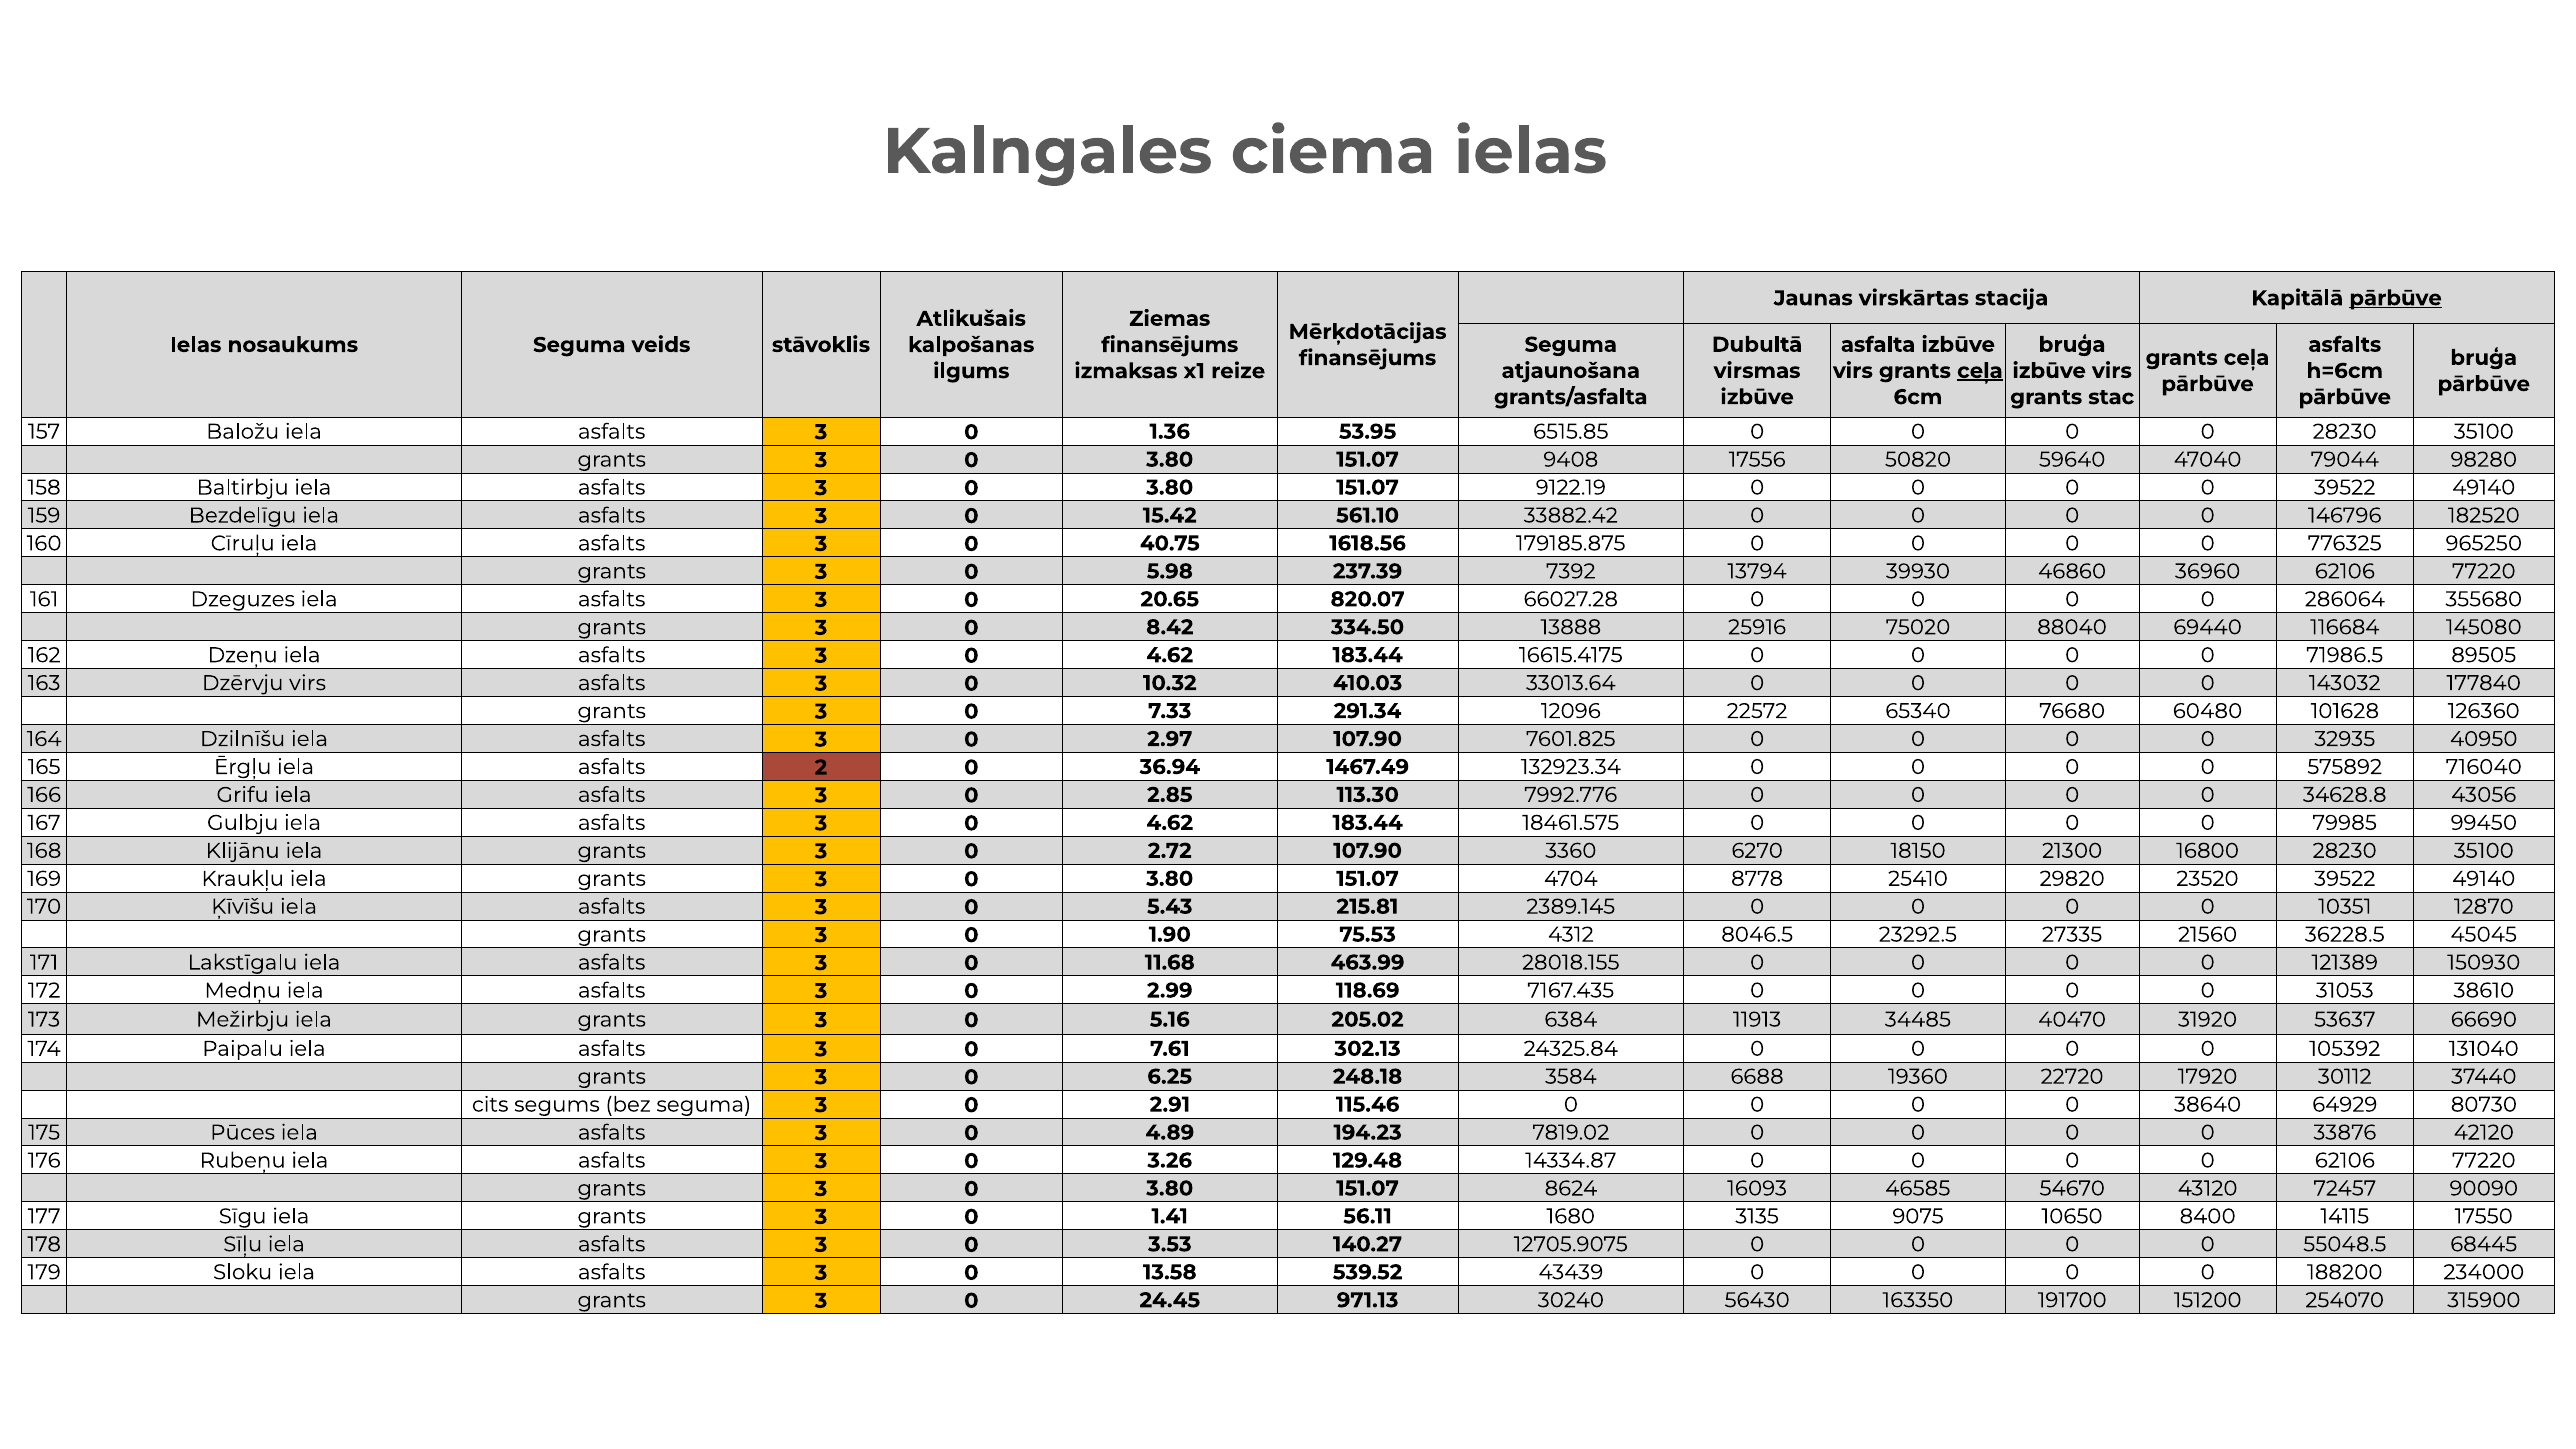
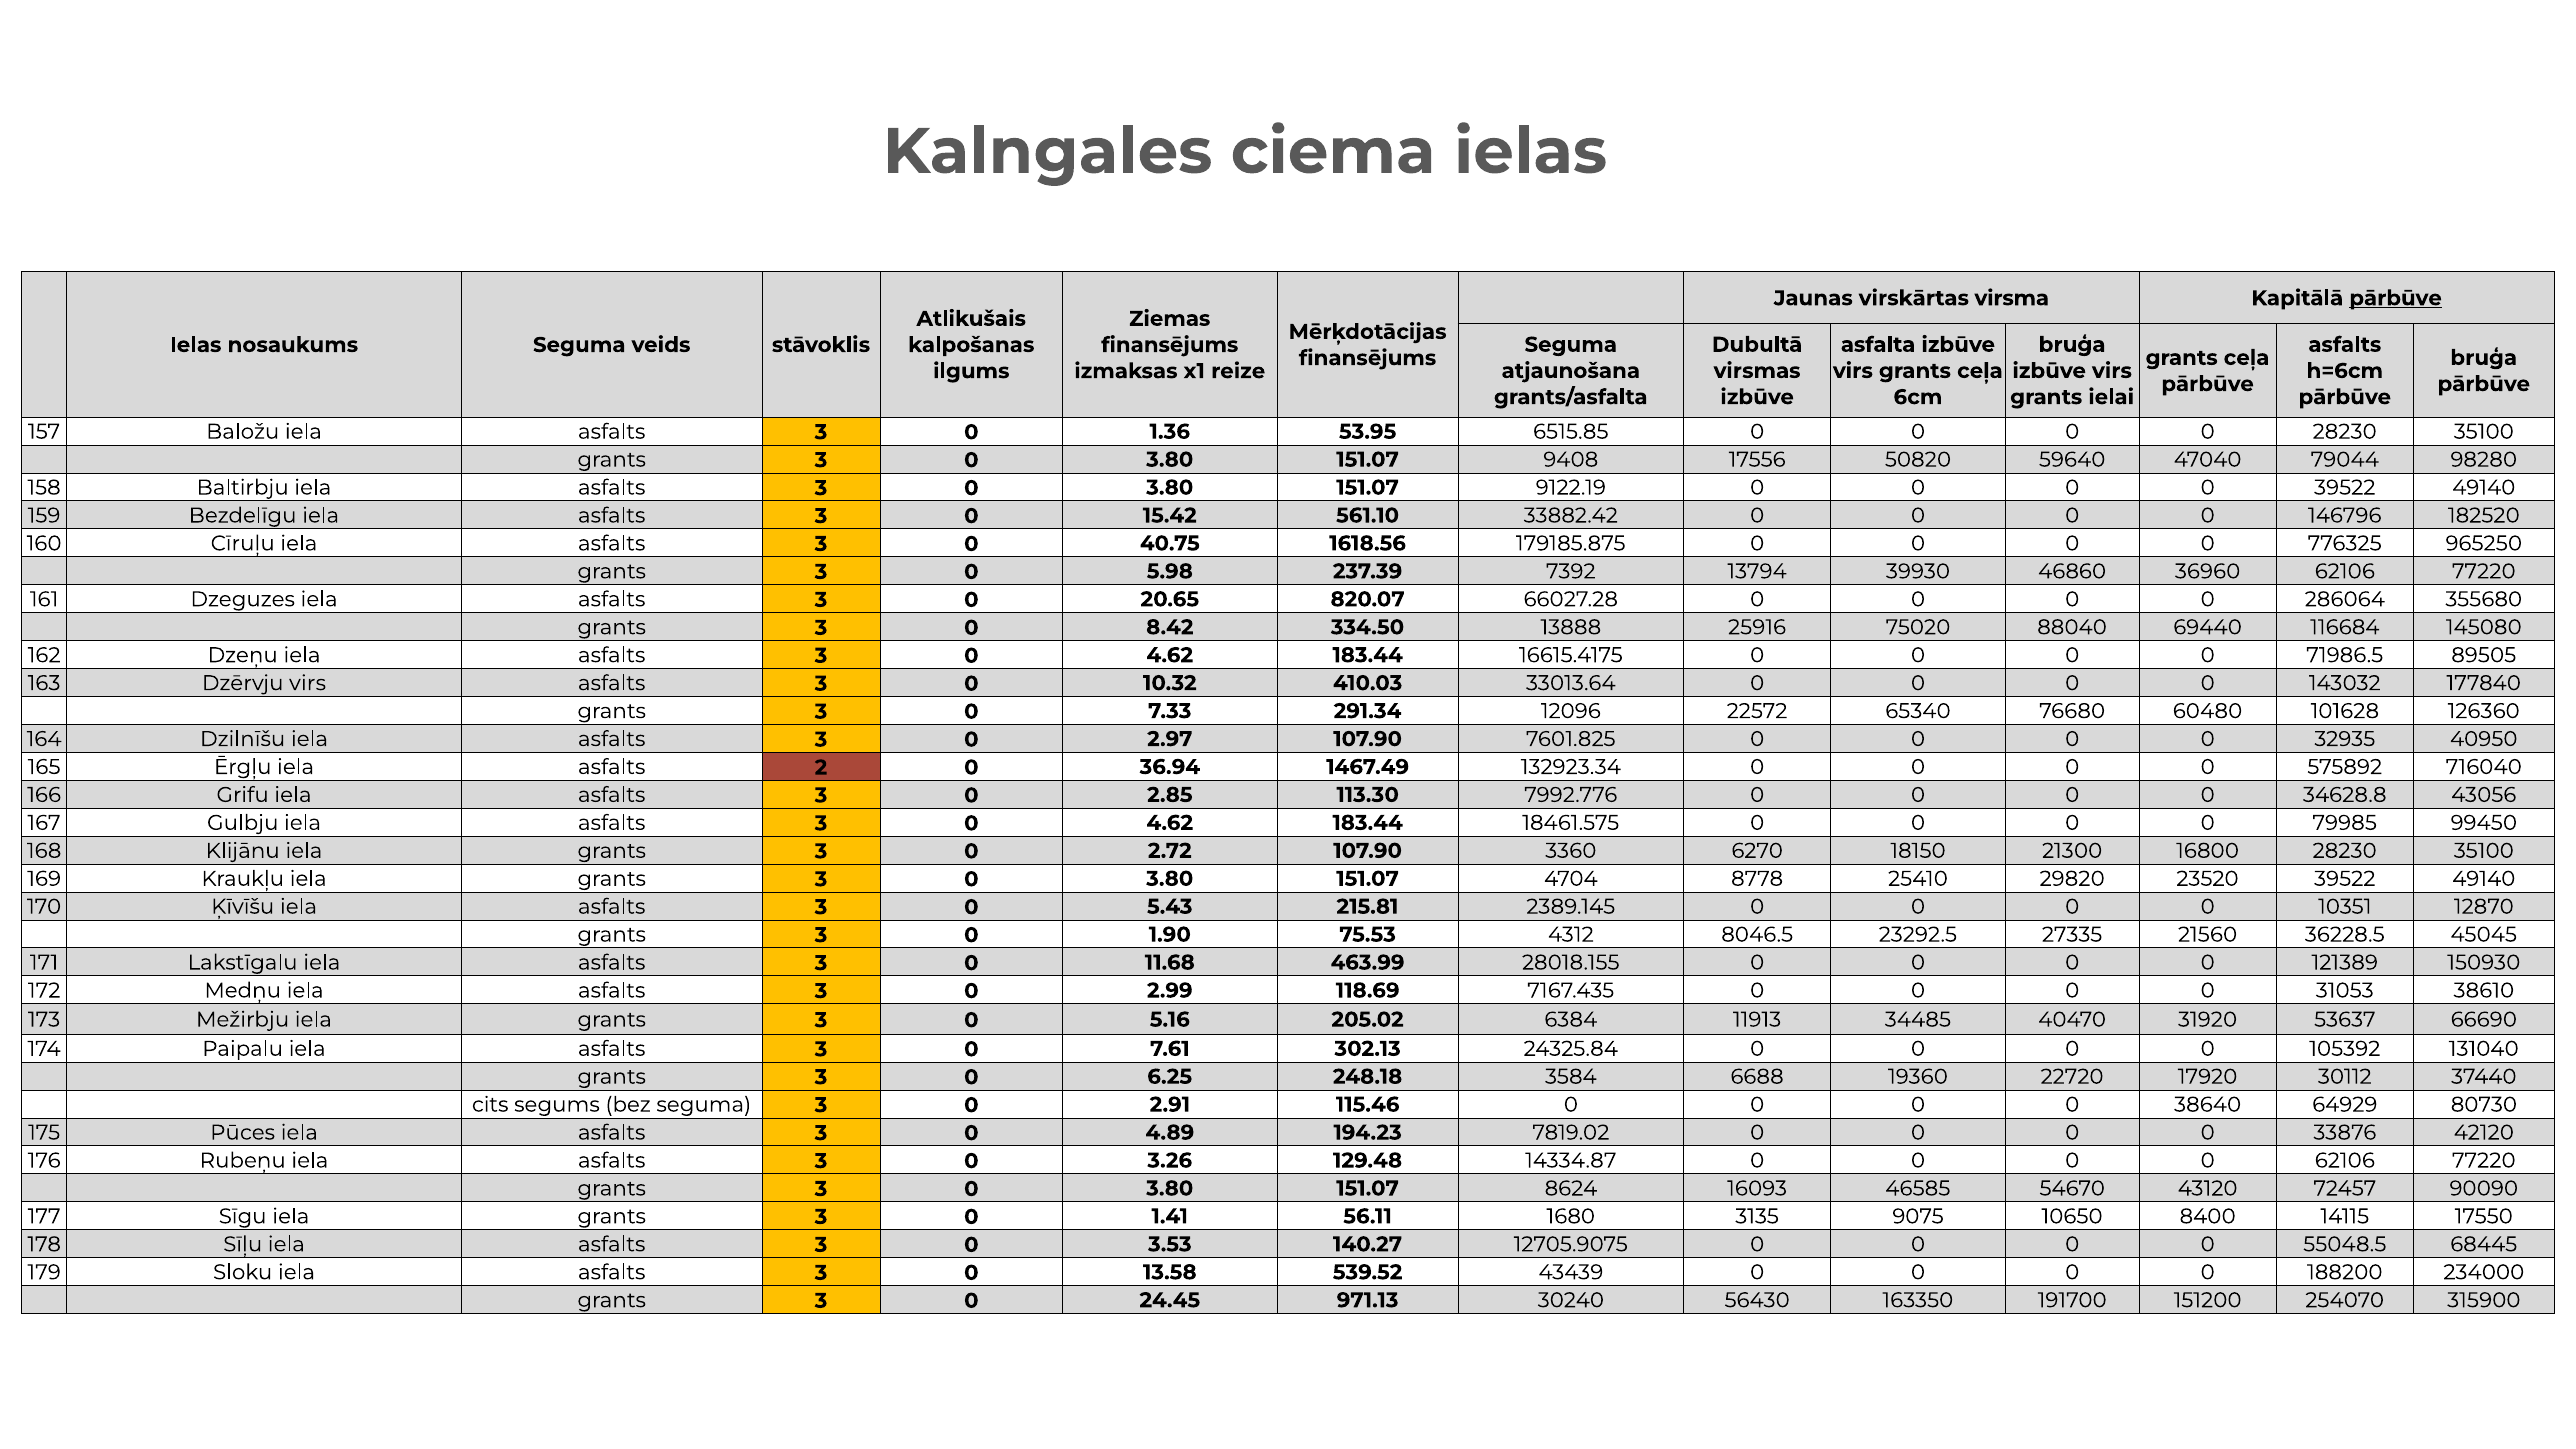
stacija: stacija -> virsma (2012, 298)
ceļa underline: present -> none (1980, 371)
stac: stac -> ielai (2111, 397)
